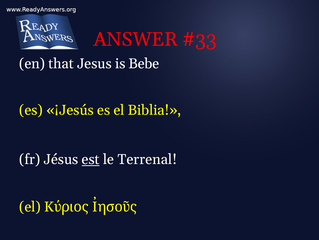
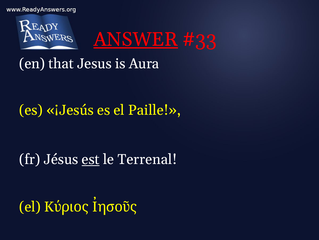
ANSWER underline: none -> present (136, 39)
Bebe: Bebe -> Aura (144, 64)
Biblia: Biblia -> Paille (155, 110)
